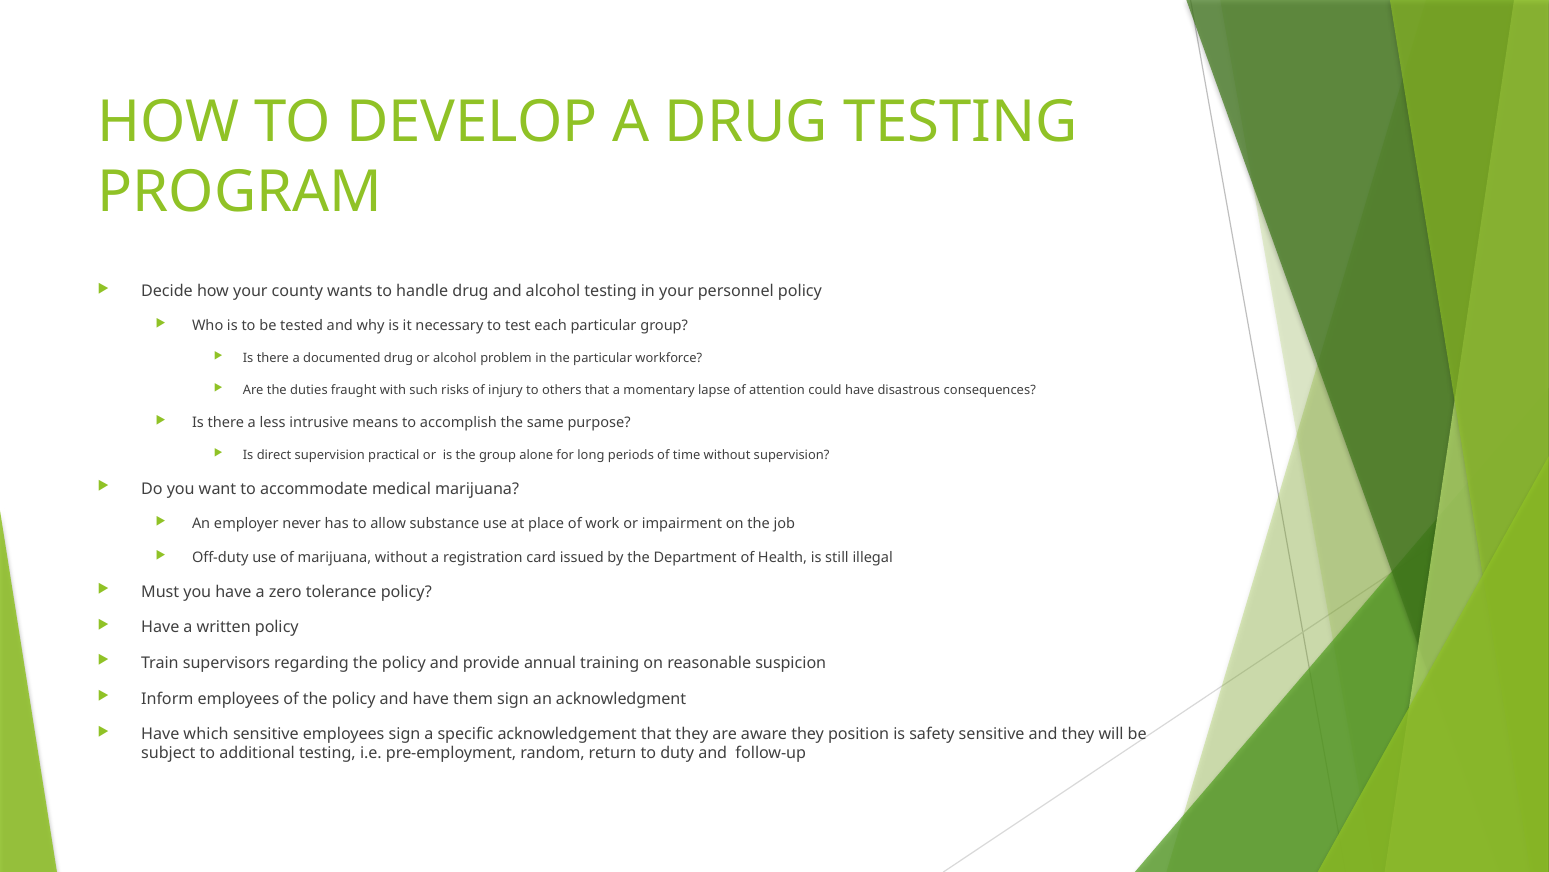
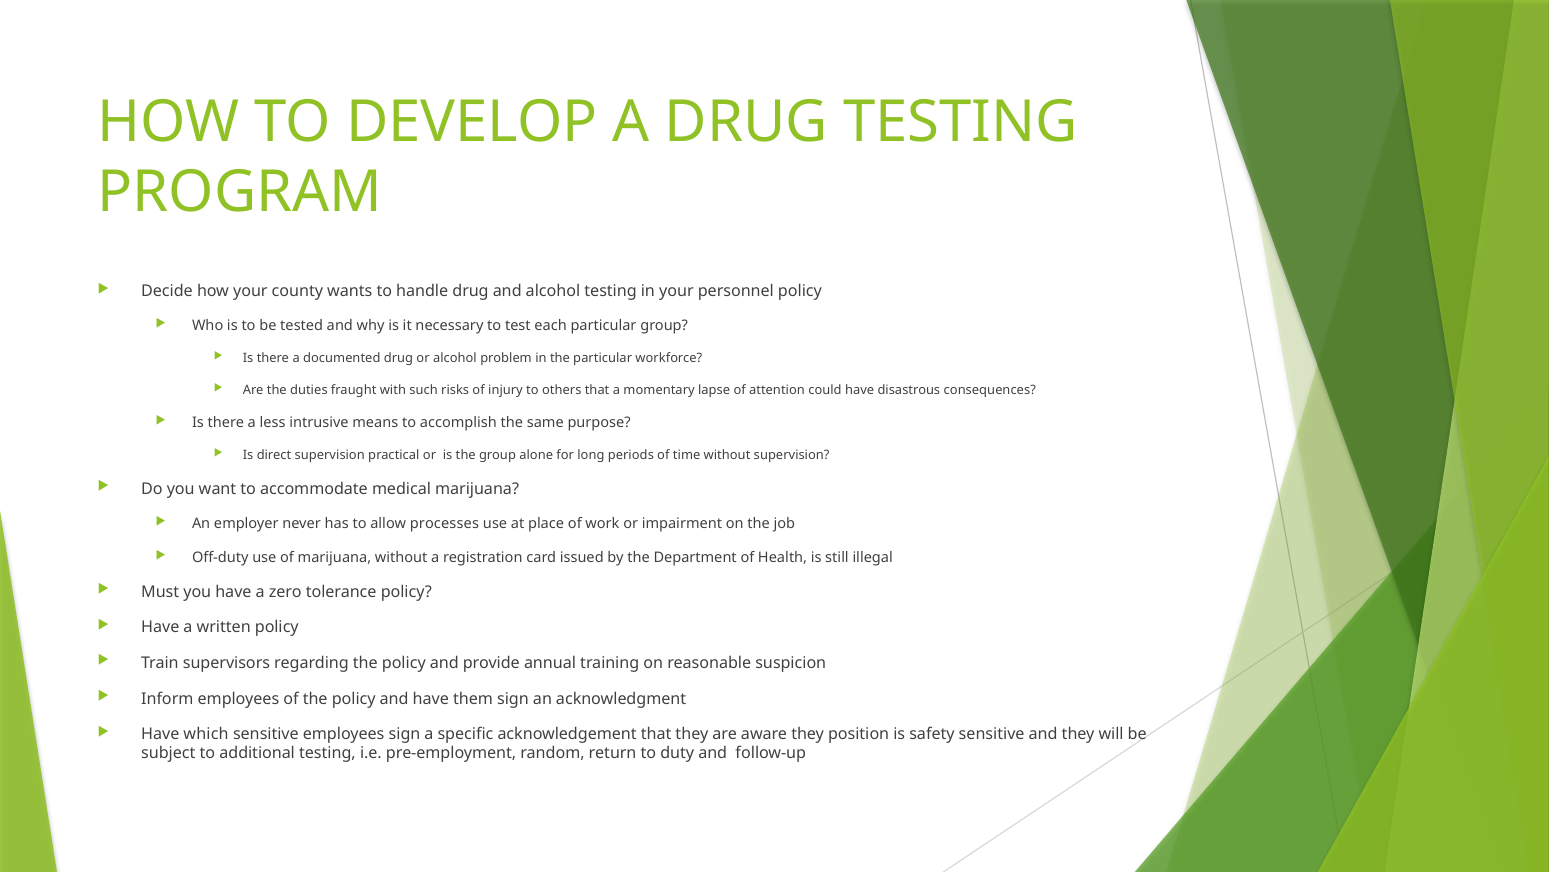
substance: substance -> processes (444, 523)
